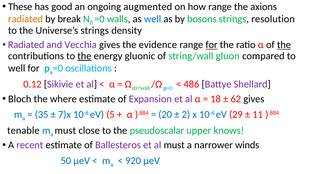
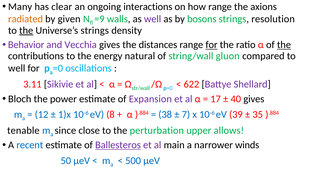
These: These -> Many (20, 7)
good: good -> clear (62, 7)
augmented: augmented -> interactions (148, 7)
break: break -> given (69, 19)
=0: =0 -> =9 (99, 19)
well colour: blue -> purple (153, 19)
the underline: none -> present (26, 30)
Radiated: Radiated -> Behavior (26, 45)
evidence: evidence -> distances (158, 45)
the underline: present -> none (84, 56)
gluonic: gluonic -> natural (140, 56)
0.12: 0.12 -> 3.11 (32, 84)
486: 486 -> 622 (191, 84)
where: where -> power (63, 99)
18: 18 -> 17 (216, 99)
62: 62 -> 40 (236, 99)
35: 35 -> 12 (42, 114)
7)x: 7)x -> 1)x (64, 114)
5: 5 -> 8 (110, 114)
20: 20 -> 38 (165, 114)
2: 2 -> 7 (186, 114)
29: 29 -> 39 (236, 114)
11: 11 -> 35 (258, 114)
a must: must -> since (65, 130)
pseudoscalar: pseudoscalar -> perturbation (157, 130)
knows: knows -> allows (229, 130)
recent colour: purple -> blue (30, 145)
Ballesteros underline: none -> present (118, 145)
al must: must -> main (174, 145)
920: 920 -> 500 (133, 160)
